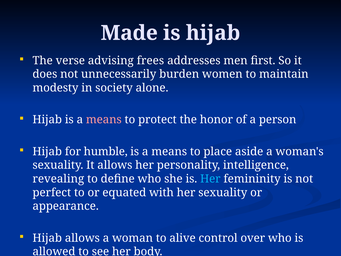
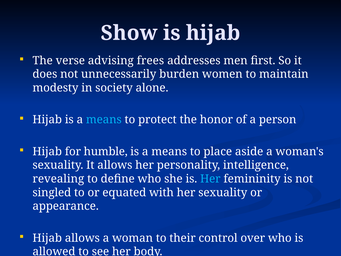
Made: Made -> Show (129, 33)
means colour: pink -> light blue (104, 120)
perfect: perfect -> singled (52, 192)
alive: alive -> their (183, 238)
